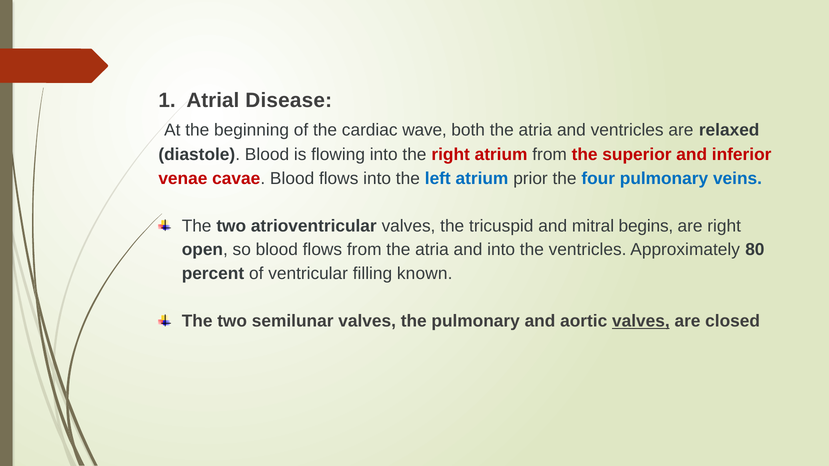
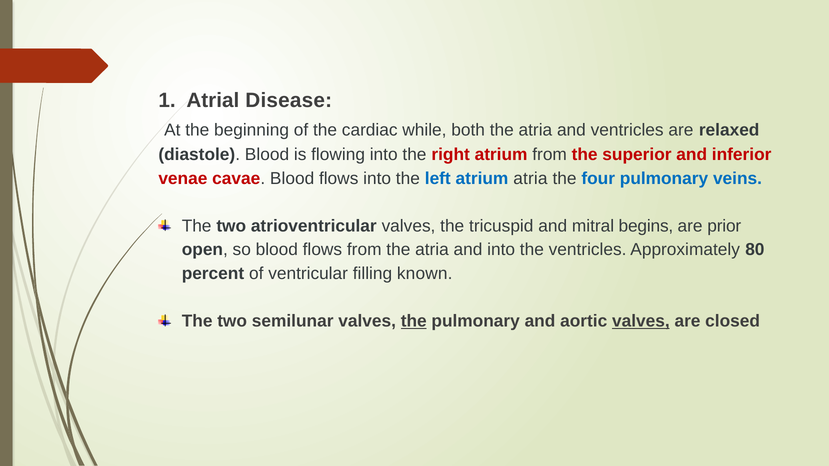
wave: wave -> while (424, 130)
atrium prior: prior -> atria (530, 178)
are right: right -> prior (724, 226)
the underline: none -> present (414, 321)
